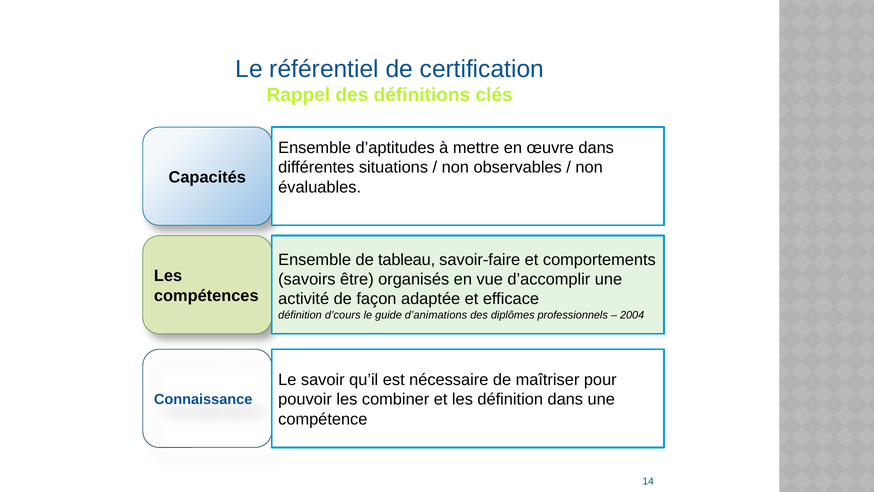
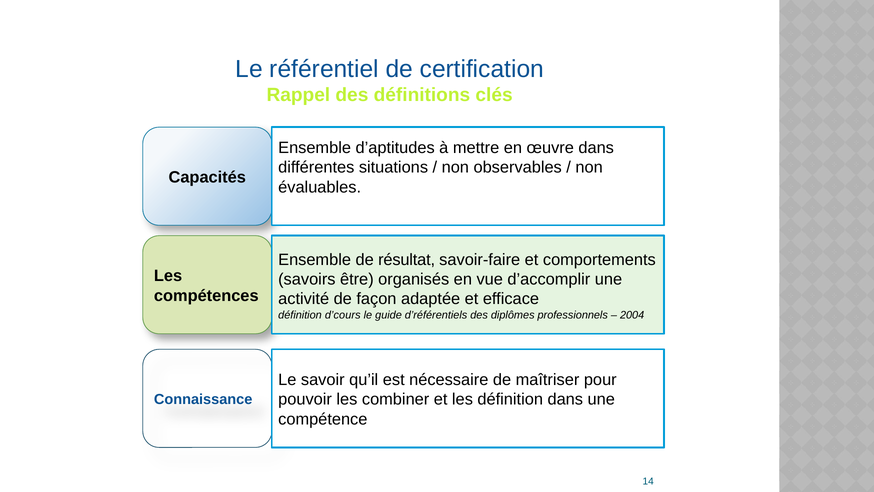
tableau: tableau -> résultat (407, 259)
d’animations: d’animations -> d’référentiels (436, 315)
